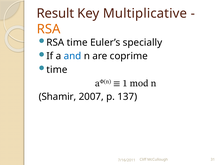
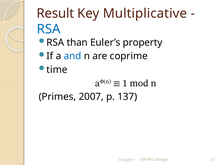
RSA colour: orange -> blue (49, 29)
RSA time: time -> than (77, 42)
specially: specially -> property (143, 42)
Shamir: Shamir -> Primes (57, 97)
